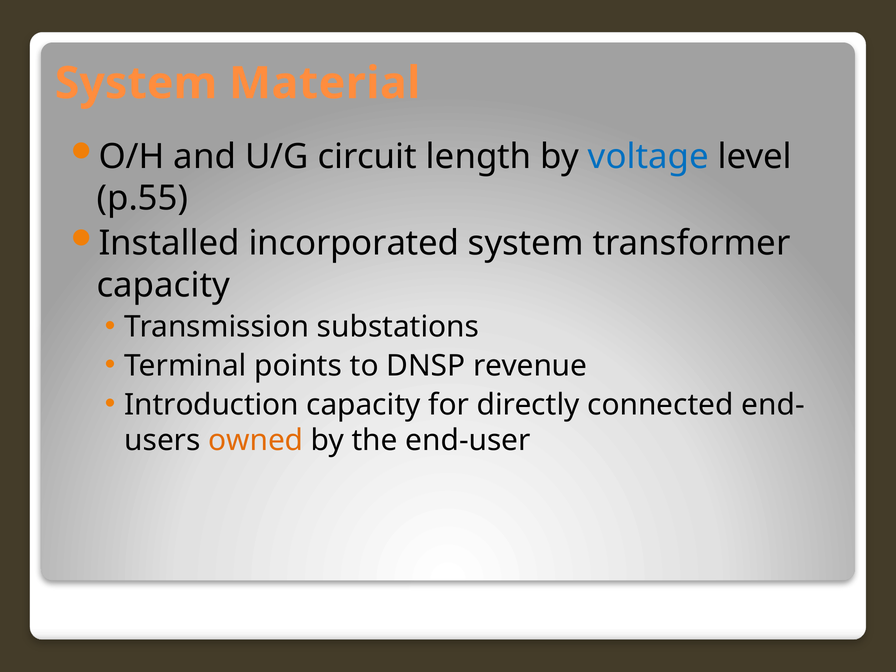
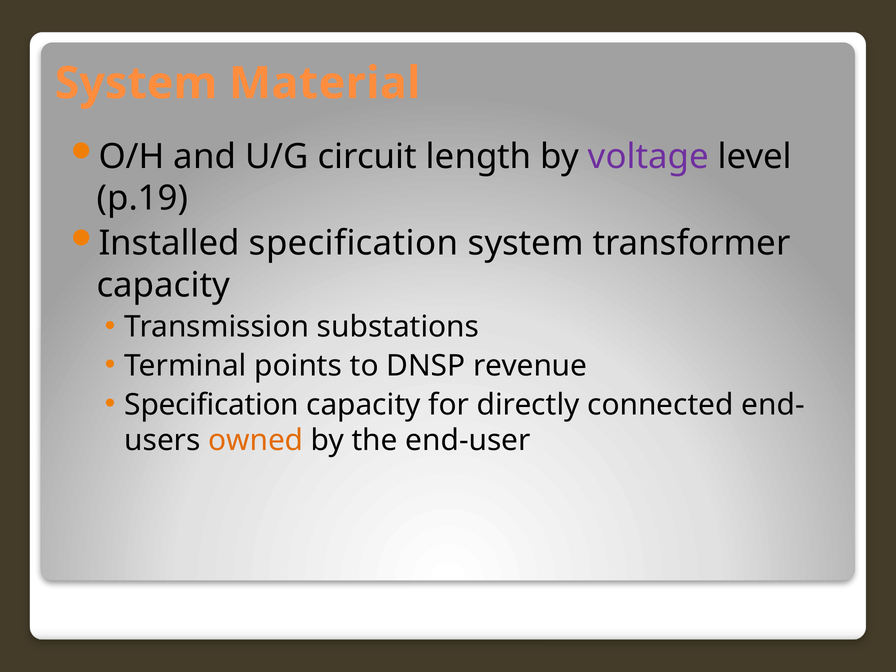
voltage colour: blue -> purple (648, 157)
p.55: p.55 -> p.19 (142, 198)
Installed incorporated: incorporated -> specification (354, 243)
Introduction: Introduction -> Specification (212, 405)
